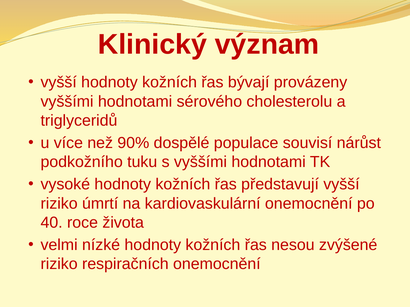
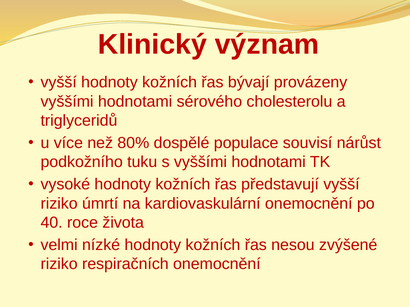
90%: 90% -> 80% (133, 143)
